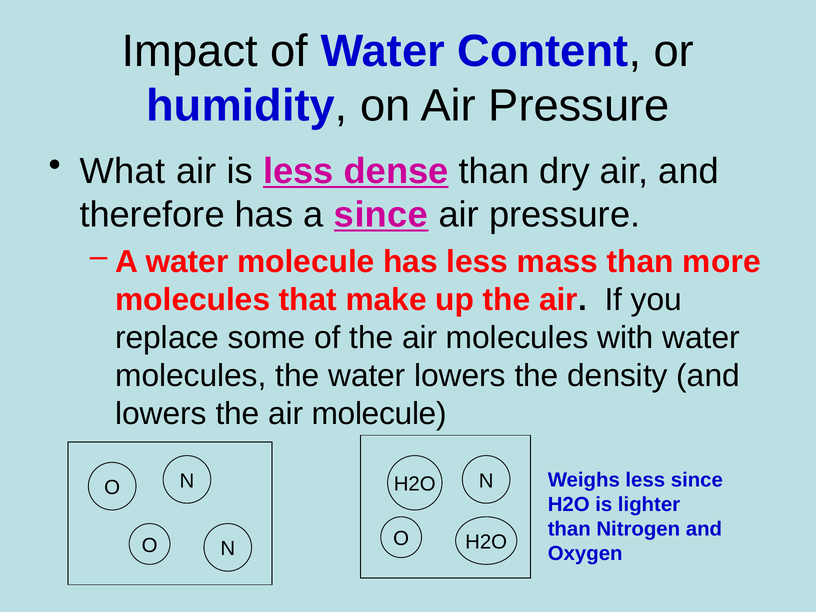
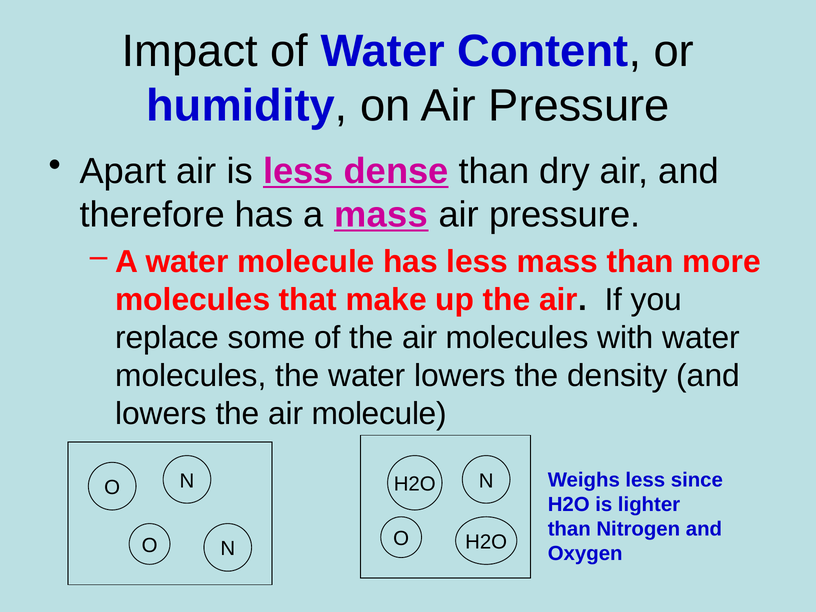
What: What -> Apart (123, 171)
a since: since -> mass (381, 215)
